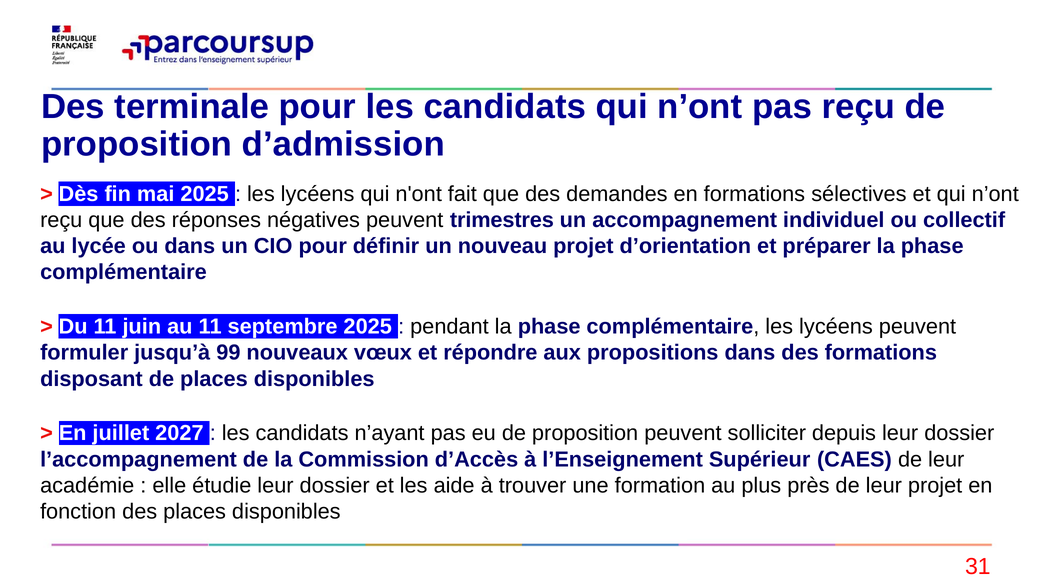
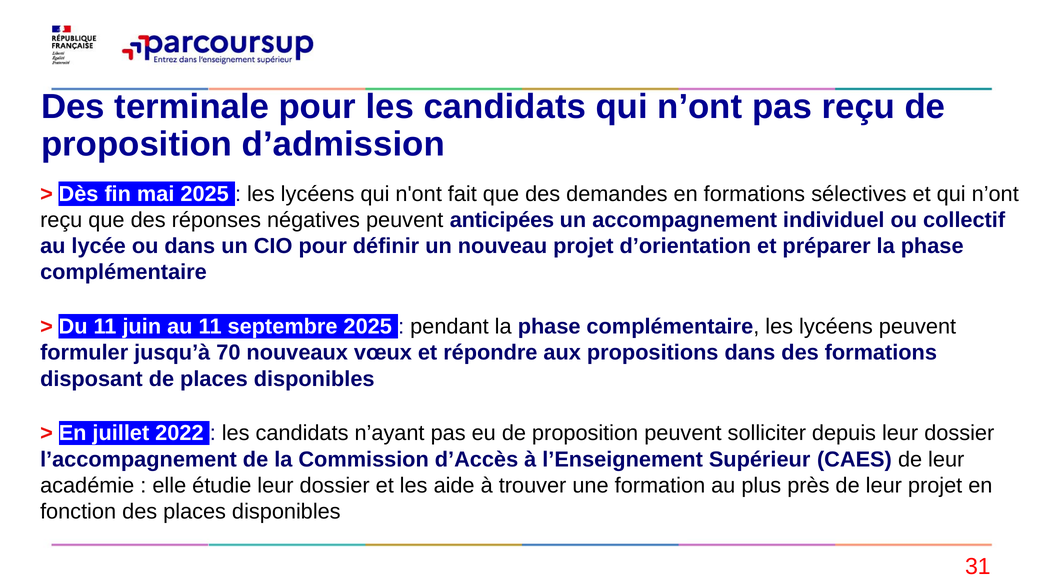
trimestres: trimestres -> anticipées (502, 220)
99: 99 -> 70 (228, 353)
2027: 2027 -> 2022 (179, 434)
